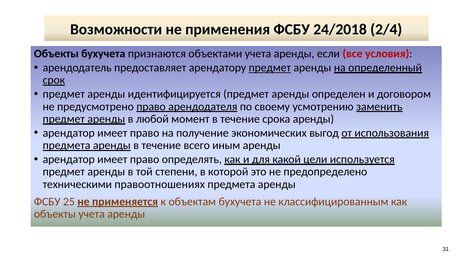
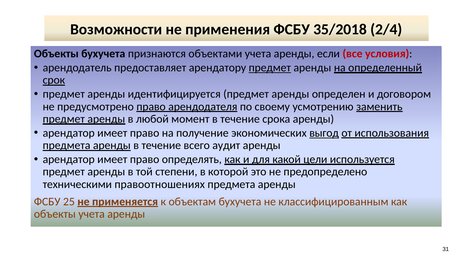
24/2018: 24/2018 -> 35/2018 (340, 29)
выгод underline: none -> present (324, 133)
иным: иным -> аудит (226, 146)
